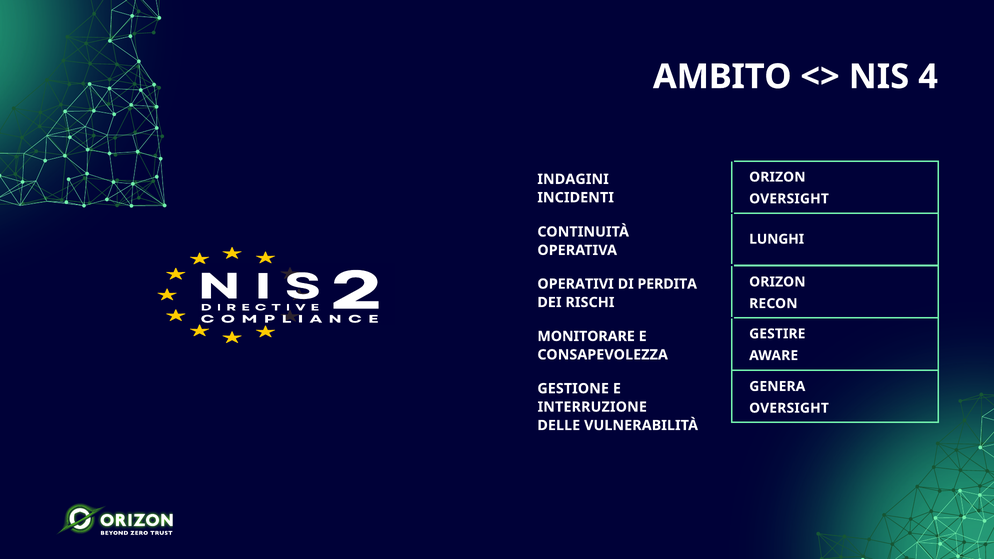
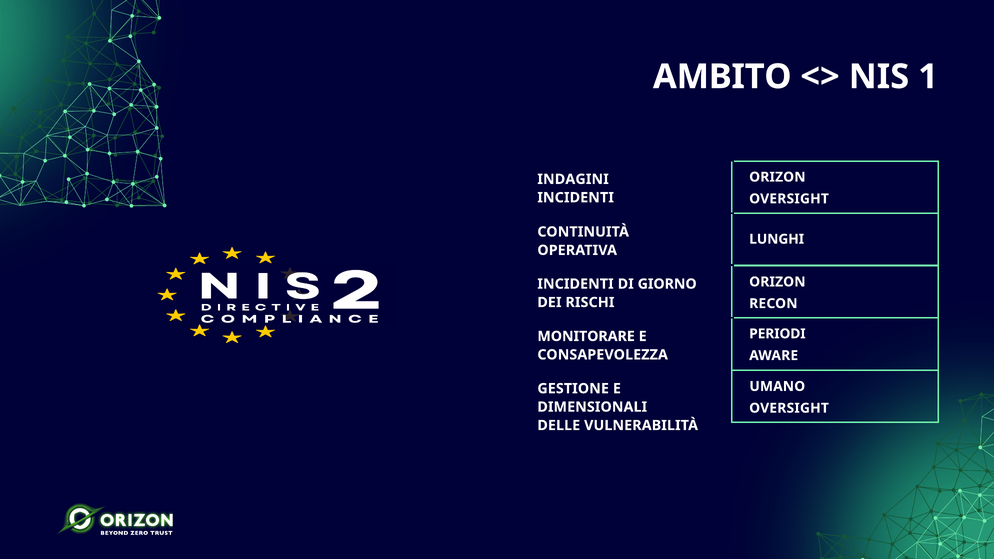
4: 4 -> 1 (928, 77)
OPERATIVI: OPERATIVI -> INCIDENTI (576, 284)
PERDITA: PERDITA -> GIORNO (667, 284)
GESTIRE: GESTIRE -> PERIODI (777, 334)
GENERA: GENERA -> UMANO (777, 386)
INTERRUZIONE: INTERRUZIONE -> DIMENSIONALI (592, 407)
